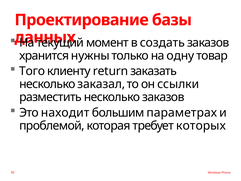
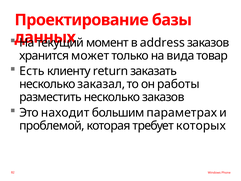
создать: создать -> address (162, 43)
нужны: нужны -> может (90, 56)
одну: одну -> вида (180, 56)
Того: Того -> Есть (32, 71)
ссылки: ссылки -> работы (178, 84)
